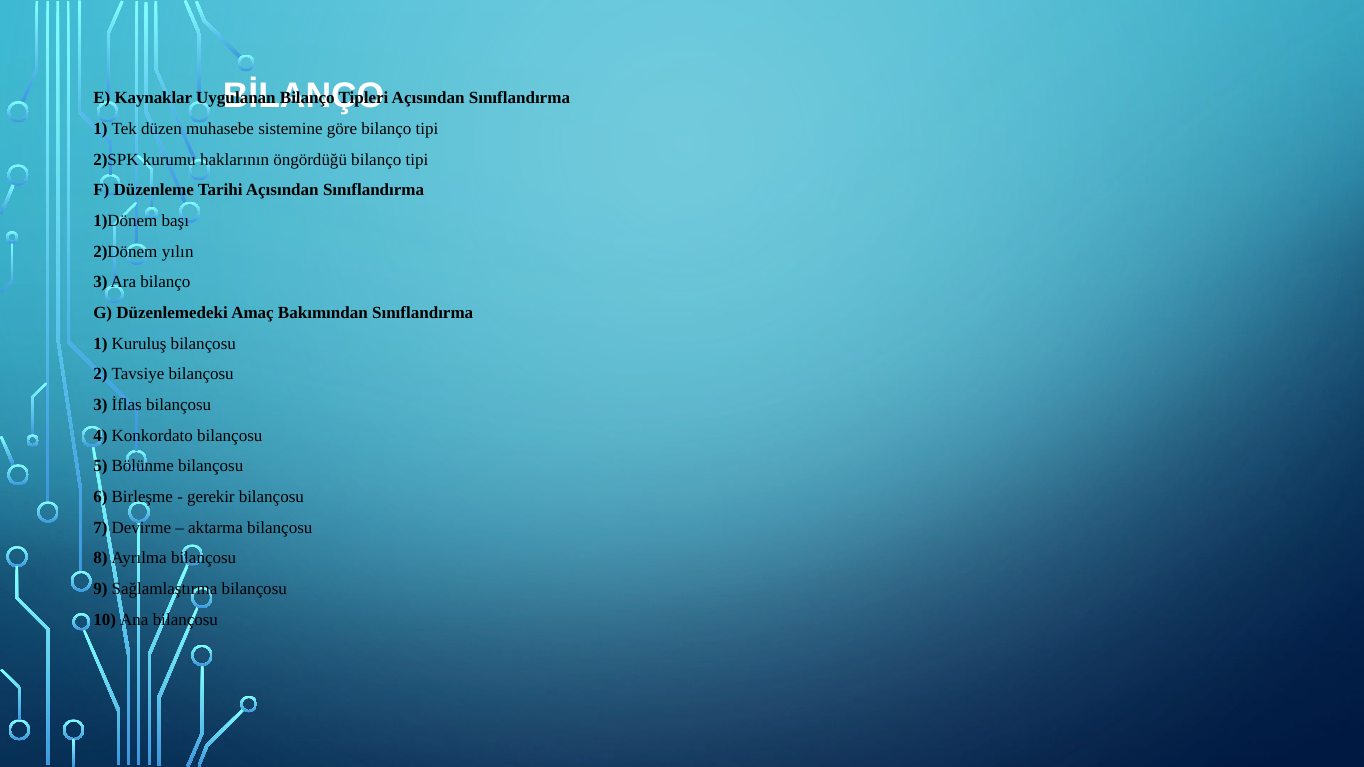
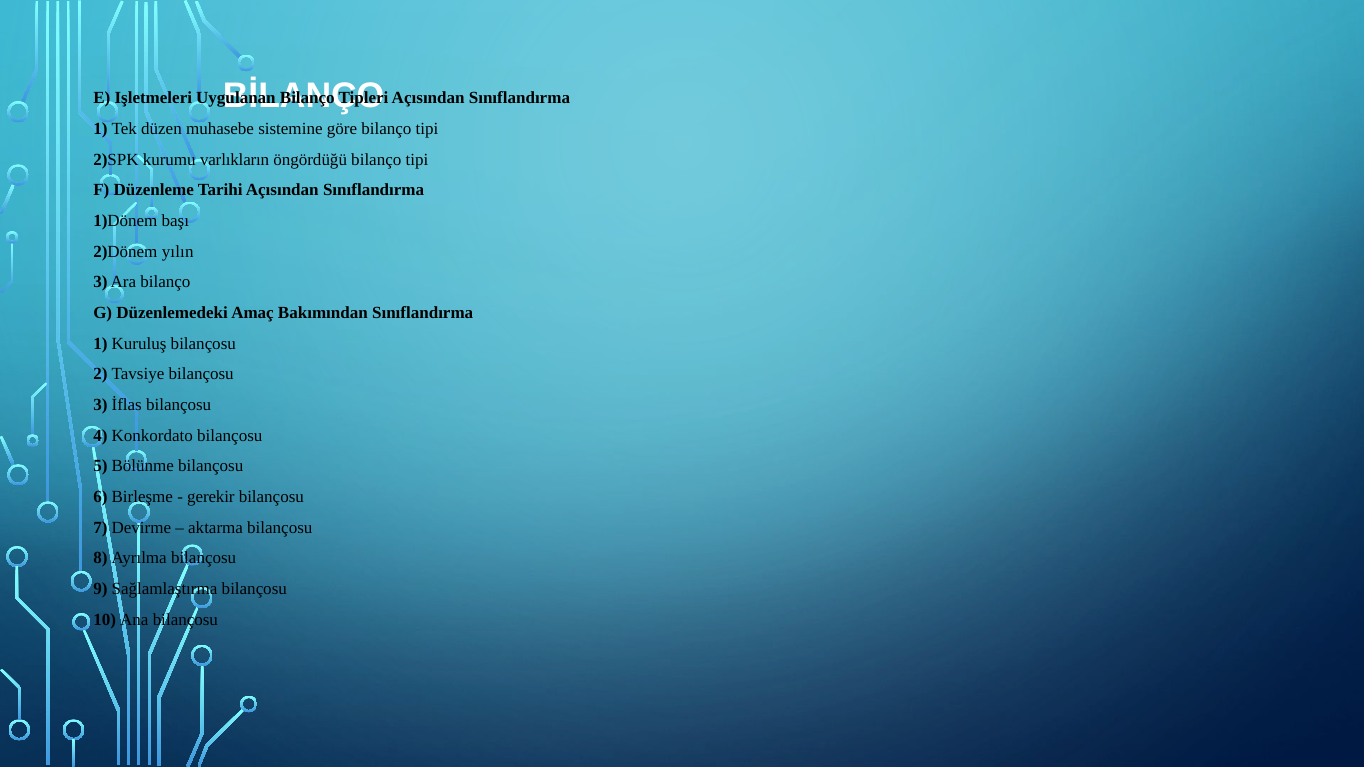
Kaynaklar: Kaynaklar -> Işletmeleri (153, 98)
haklarının: haklarının -> varlıkların (235, 160)
